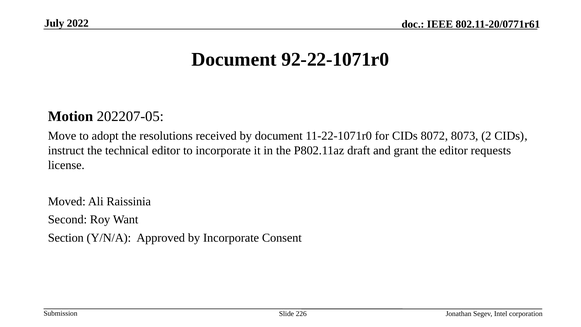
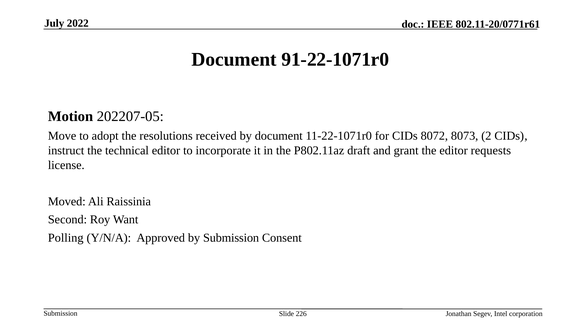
92-22-1071r0: 92-22-1071r0 -> 91-22-1071r0 (335, 59)
Section: Section -> Polling (66, 238)
by Incorporate: Incorporate -> Submission (231, 238)
